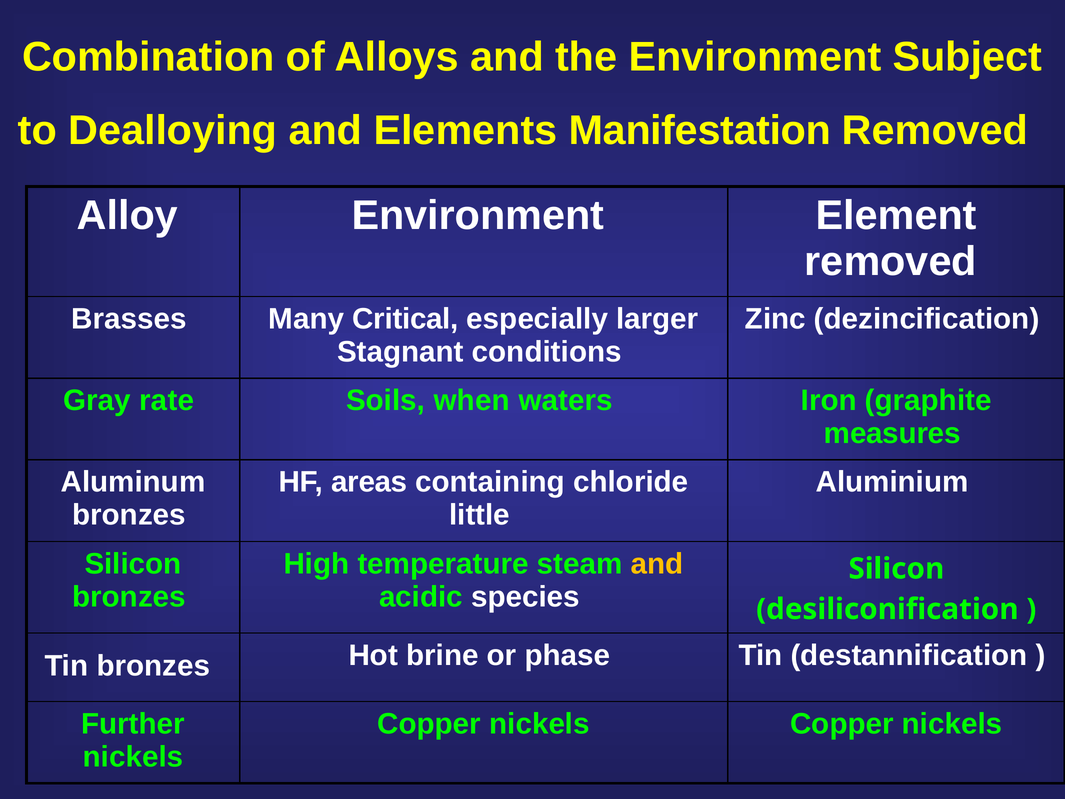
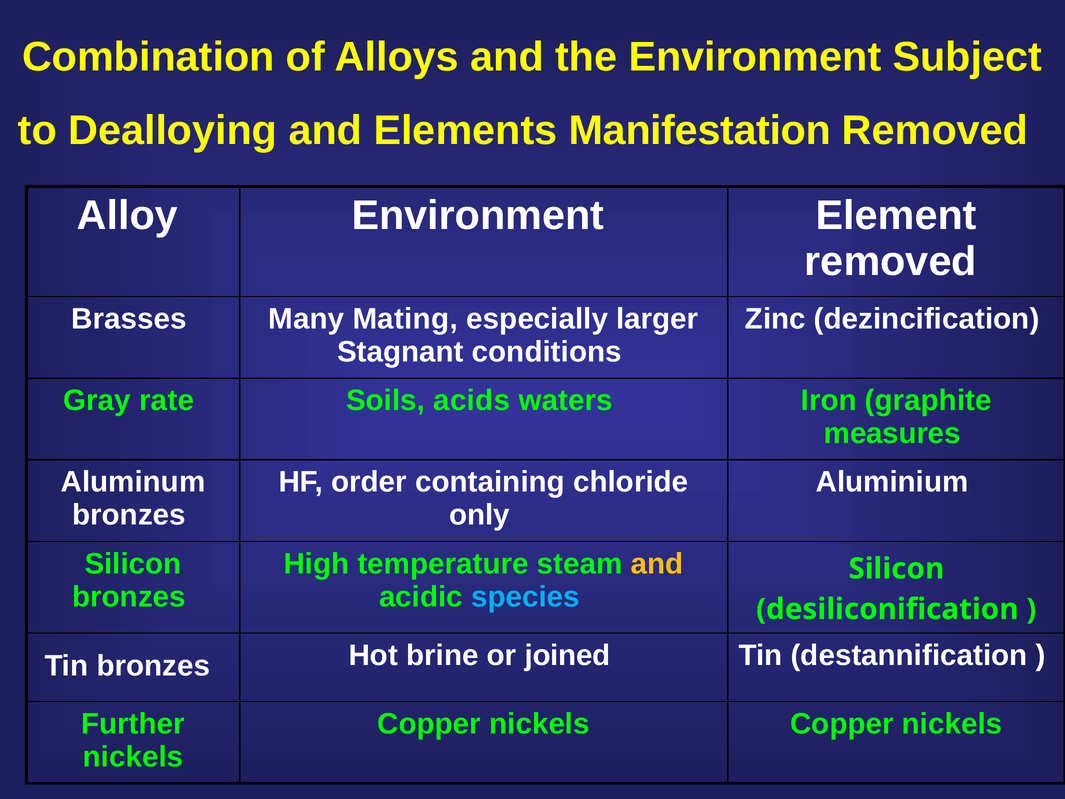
Critical: Critical -> Mating (405, 319)
when: when -> acids (472, 400)
areas: areas -> order (369, 482)
little: little -> only (480, 515)
species colour: white -> light blue (525, 597)
phase: phase -> joined (567, 655)
